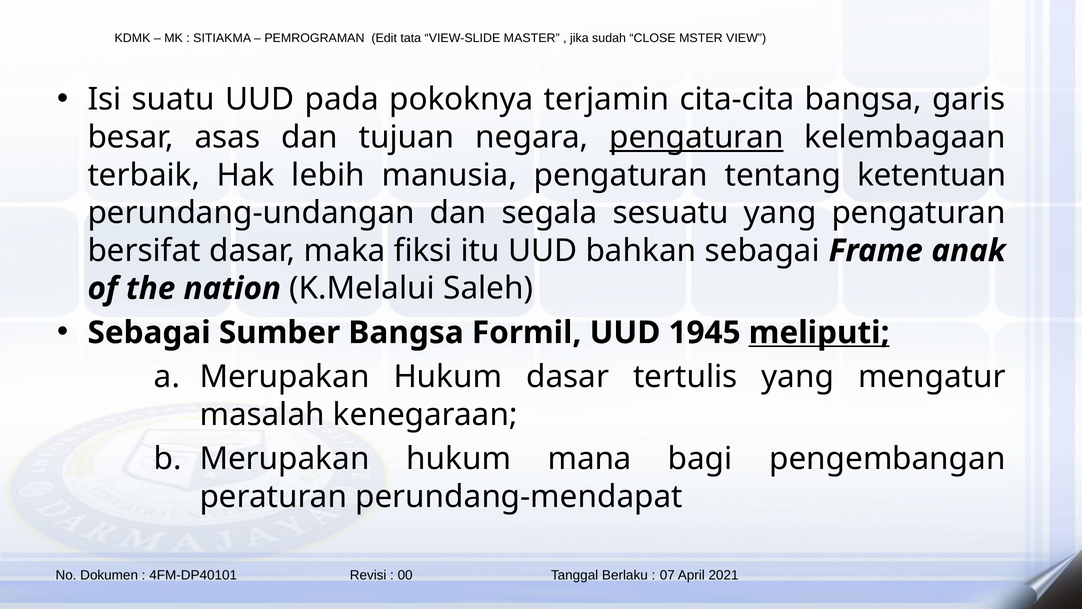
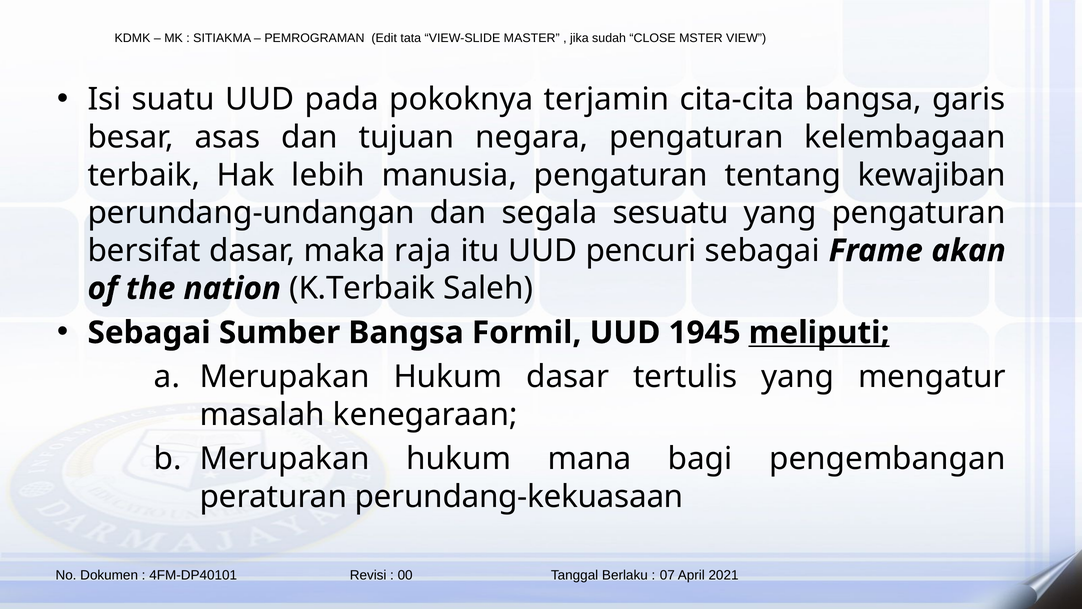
pengaturan underline: present -> none (696, 137)
ketentuan: ketentuan -> kewajiban (932, 175)
fiksi: fiksi -> raja (423, 251)
bahkan: bahkan -> pencuri (641, 251)
anak: anak -> akan (969, 251)
K.Melalui: K.Melalui -> K.Terbaik (362, 288)
perundang-mendapat: perundang-mendapat -> perundang-kekuasaan (519, 496)
